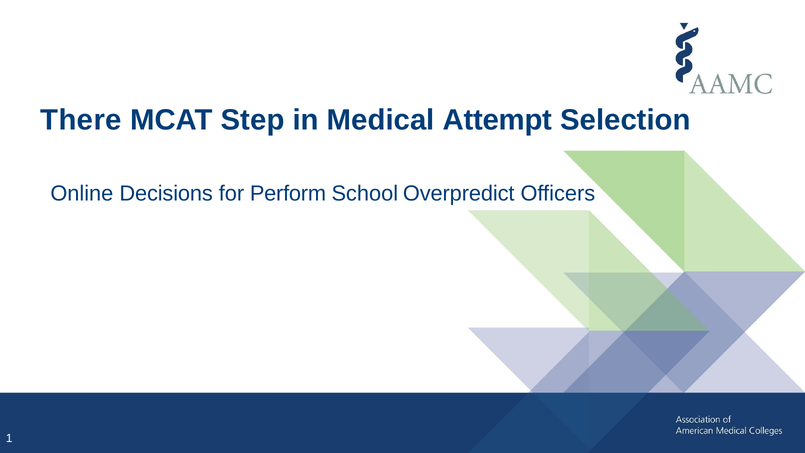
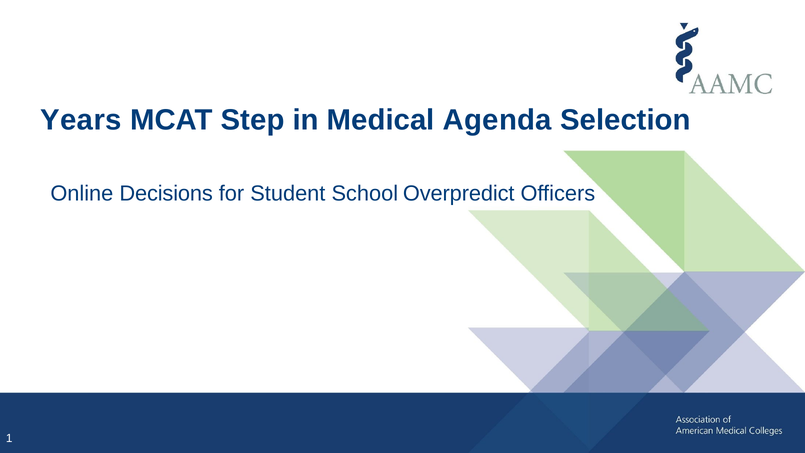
There: There -> Years (81, 120)
Attempt: Attempt -> Agenda (497, 120)
Perform: Perform -> Student (288, 193)
